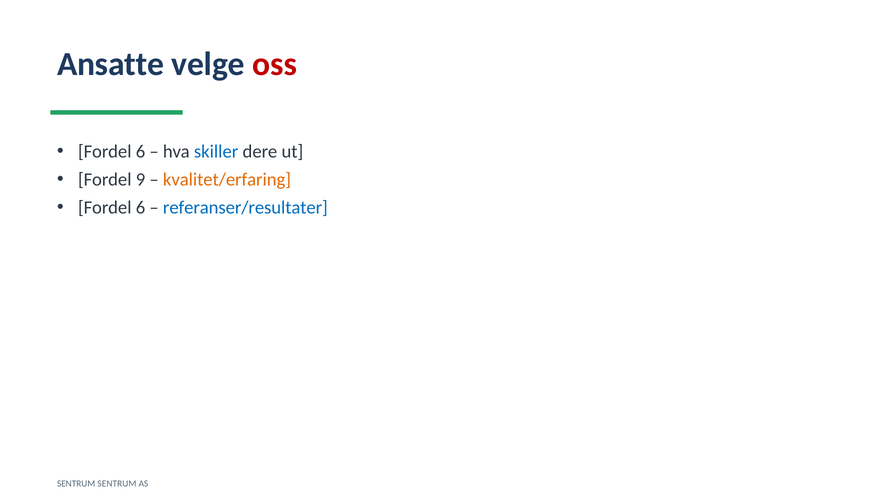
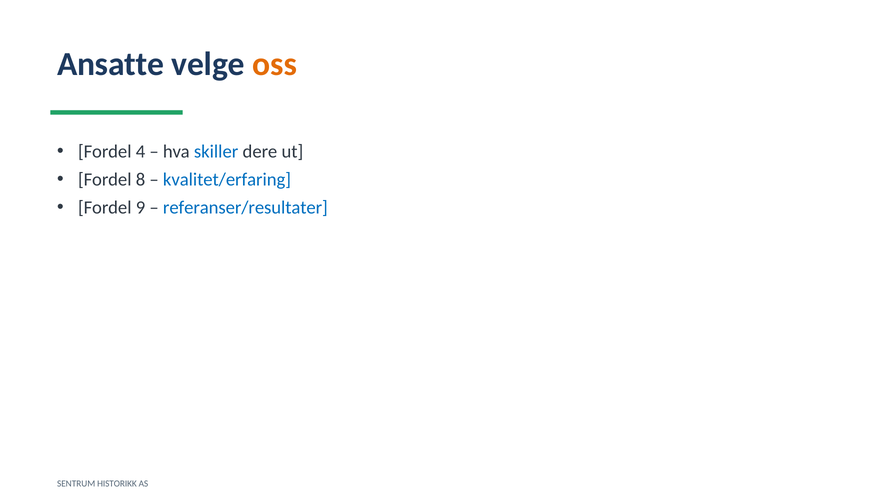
oss colour: red -> orange (275, 64)
6: 6 -> 4 (141, 152)
9: 9 -> 8 (141, 180)
kvalitet/erfaring colour: orange -> blue (227, 180)
6: 6 -> 9 (141, 208)
SENTRUM SENTRUM: SENTRUM -> HISTORIKK (117, 484)
